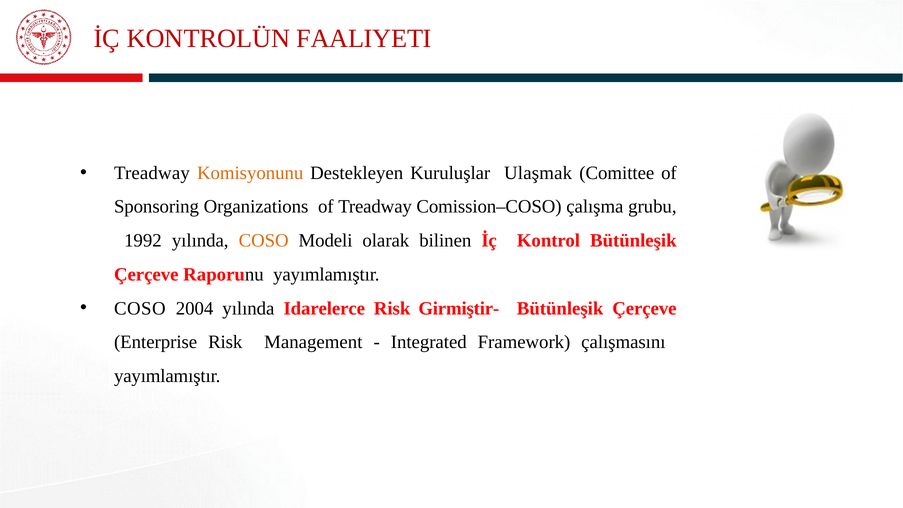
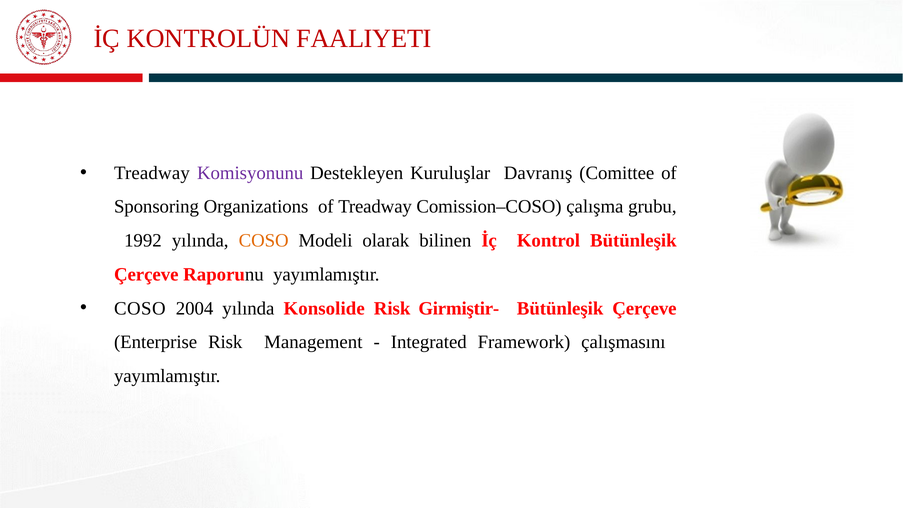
Komisyonunu colour: orange -> purple (250, 173)
Ulaşmak: Ulaşmak -> Davranış (538, 173)
Idarelerce: Idarelerce -> Konsolide (324, 308)
